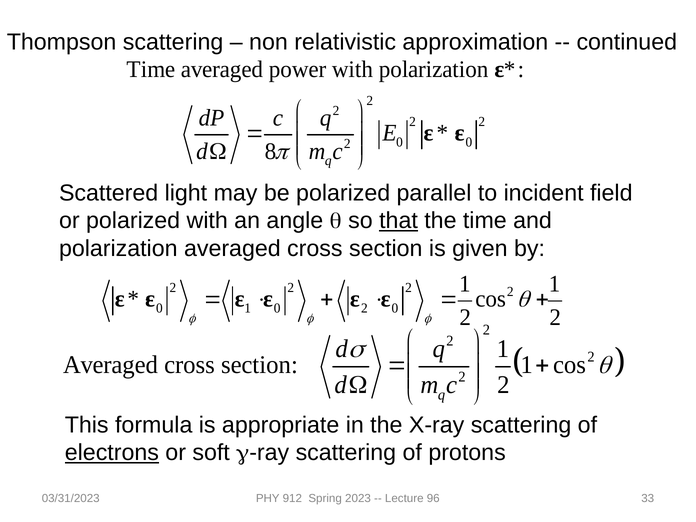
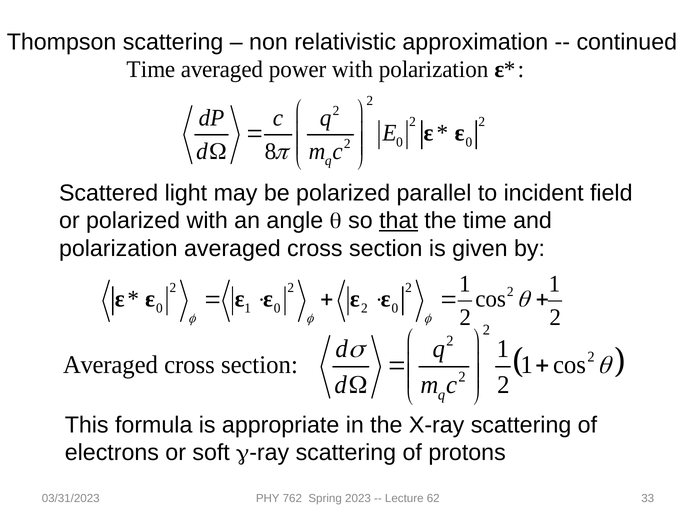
electrons underline: present -> none (112, 453)
912: 912 -> 762 (292, 499)
96: 96 -> 62 (433, 499)
